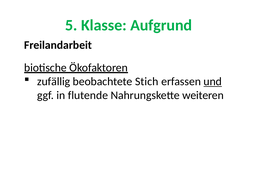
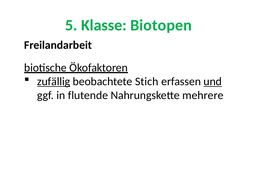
Aufgrund: Aufgrund -> Biotopen (161, 25)
zufällig underline: none -> present (54, 82)
weiteren: weiteren -> mehrere (203, 96)
